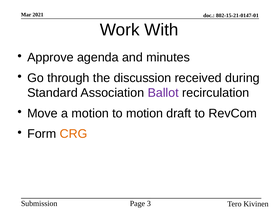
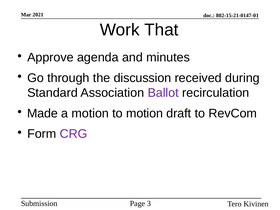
With: With -> That (161, 30)
Move: Move -> Made (43, 113)
CRG colour: orange -> purple (74, 134)
